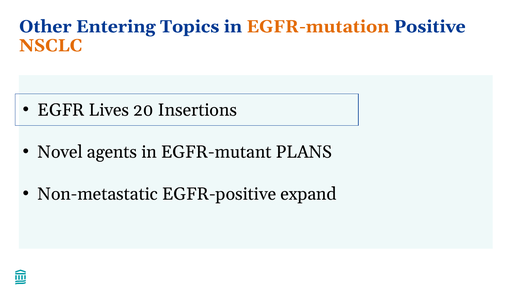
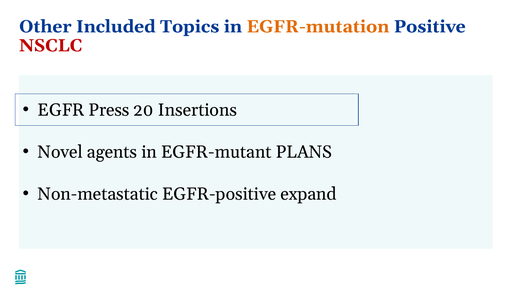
Entering: Entering -> Included (116, 27)
NSCLC colour: orange -> red (51, 46)
Lives: Lives -> Press (109, 110)
